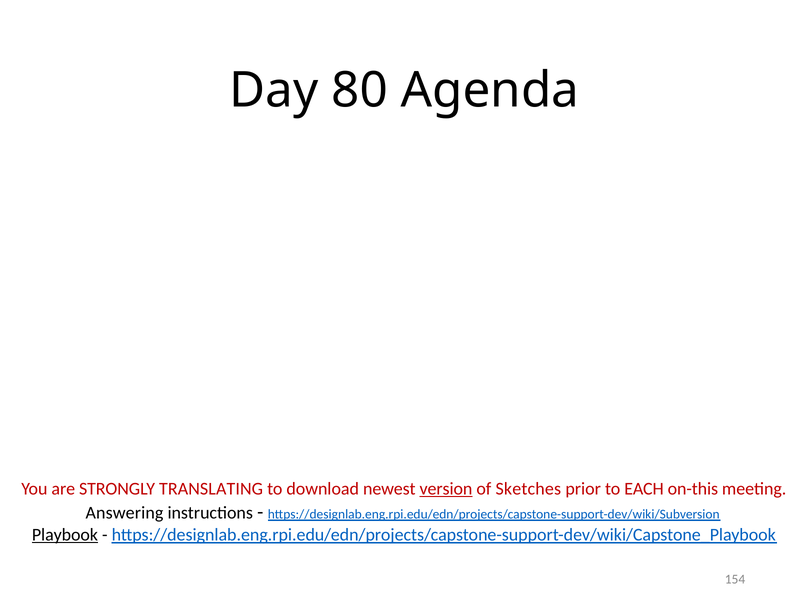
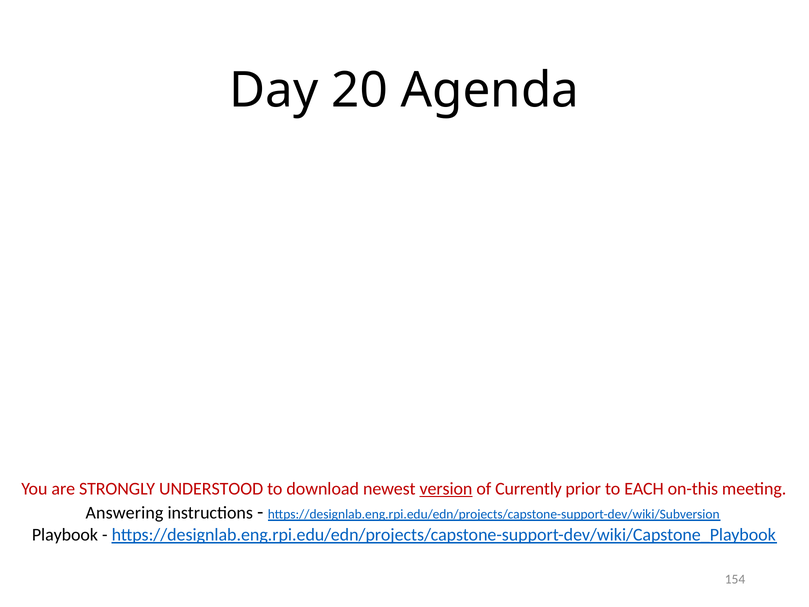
80: 80 -> 20 (360, 91)
TRANSLATING: TRANSLATING -> UNDERSTOOD (211, 489)
Sketches: Sketches -> Currently (529, 489)
Playbook underline: present -> none (65, 535)
